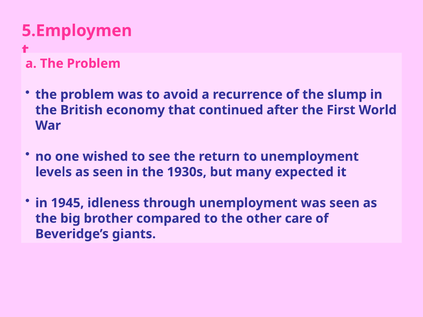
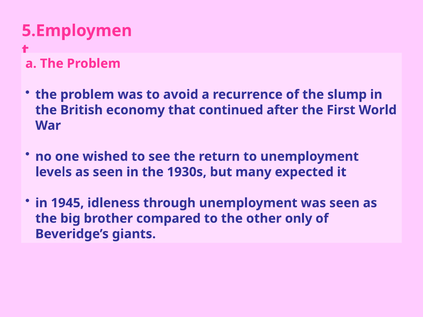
care: care -> only (299, 219)
